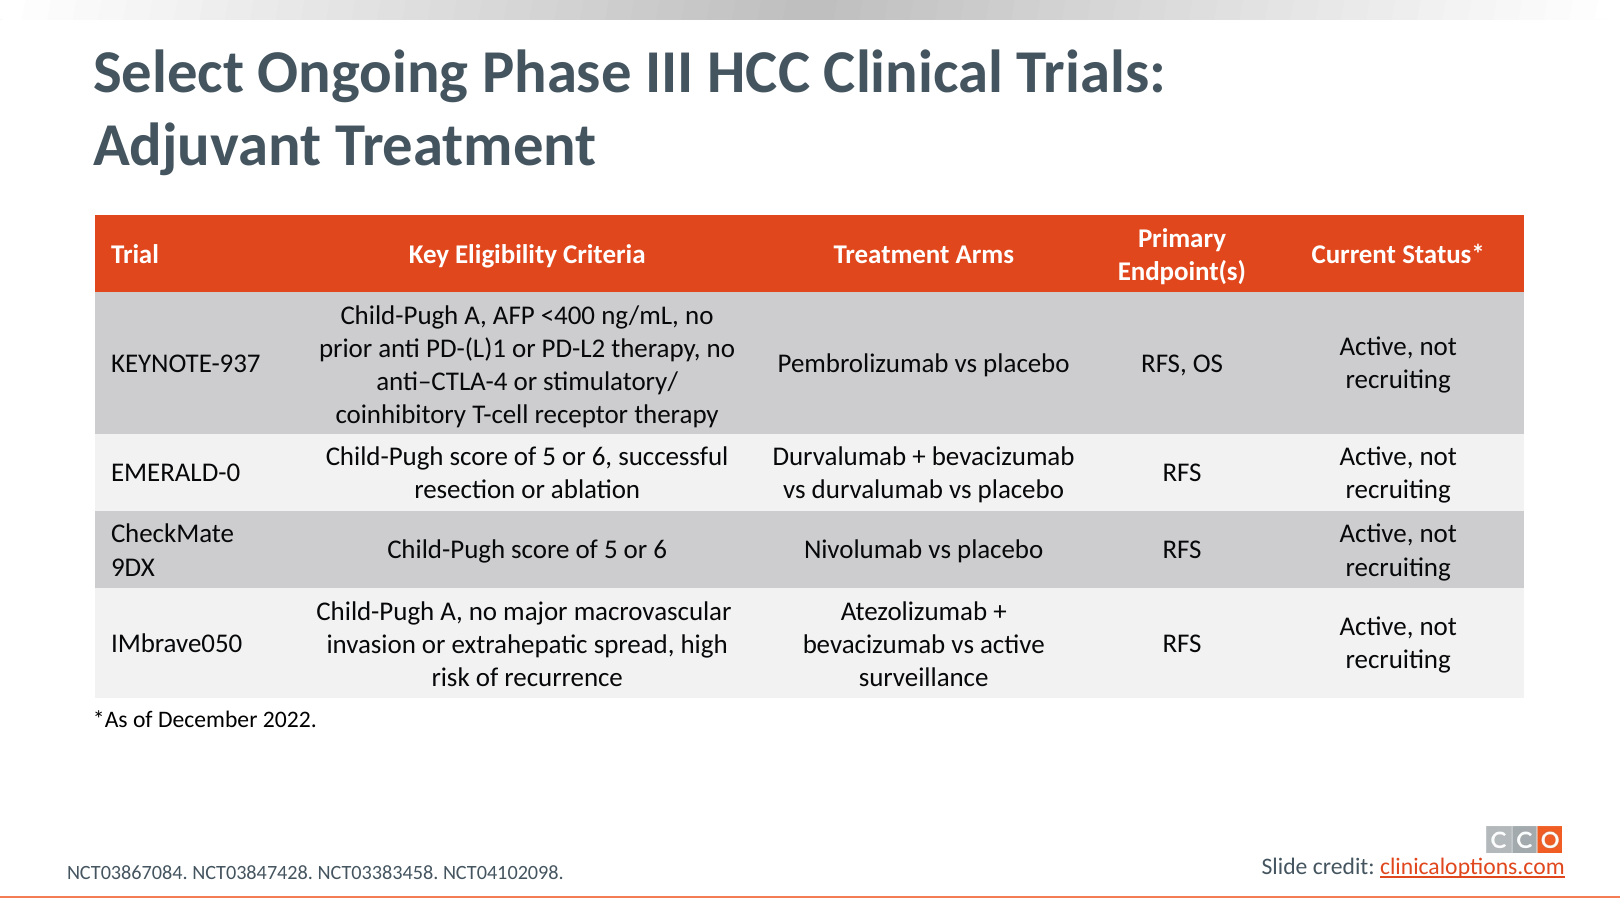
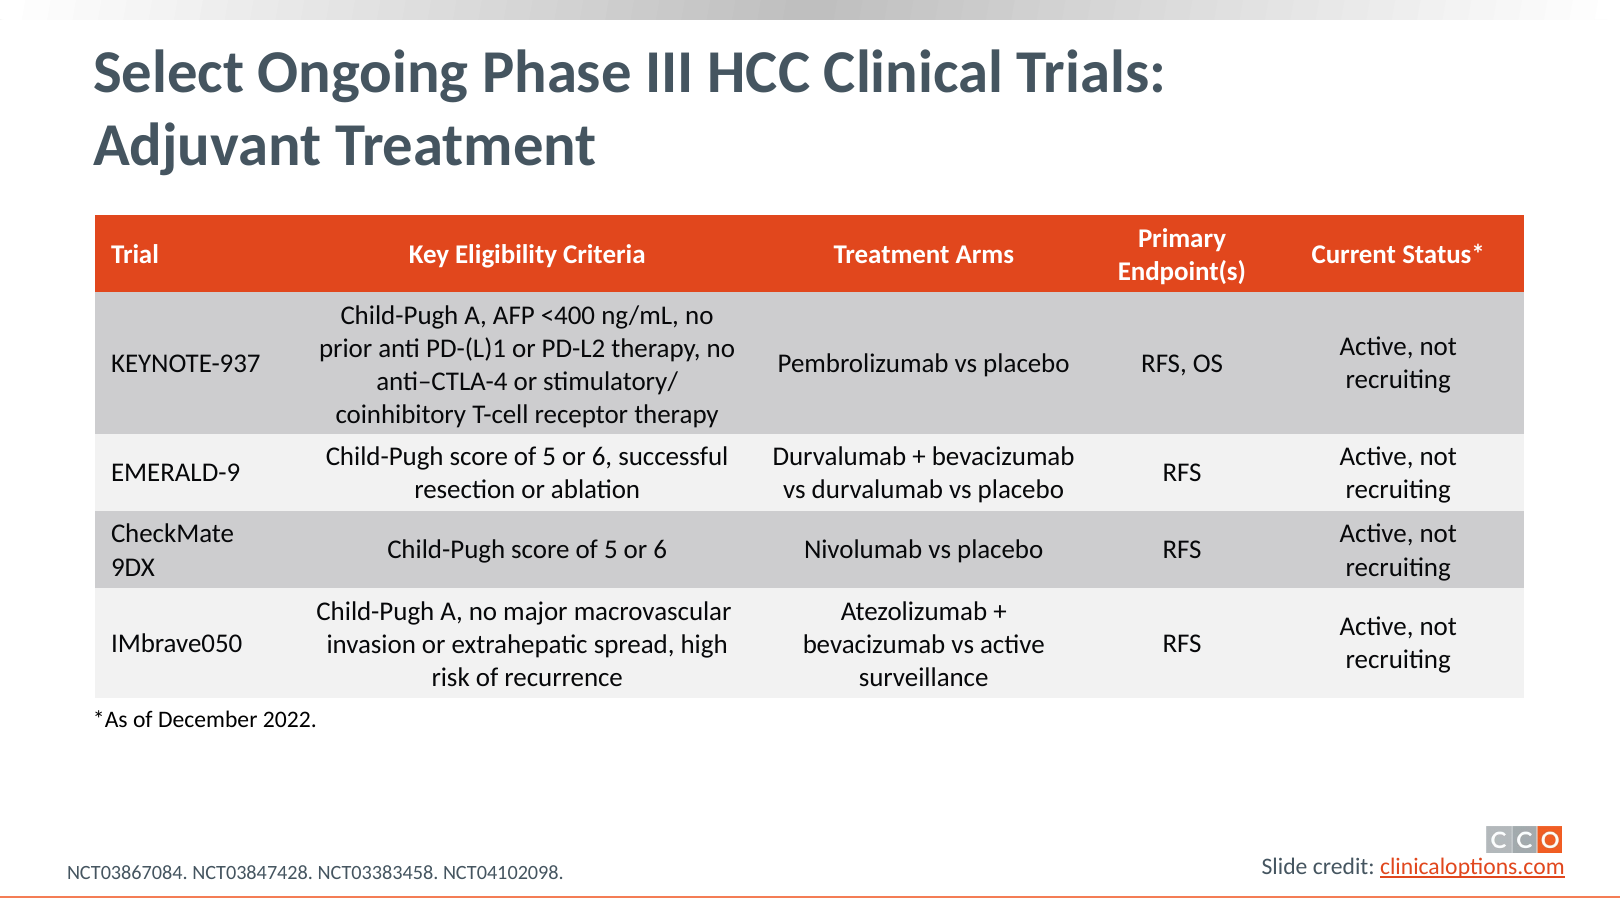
EMERALD-0: EMERALD-0 -> EMERALD-9 (176, 473)
